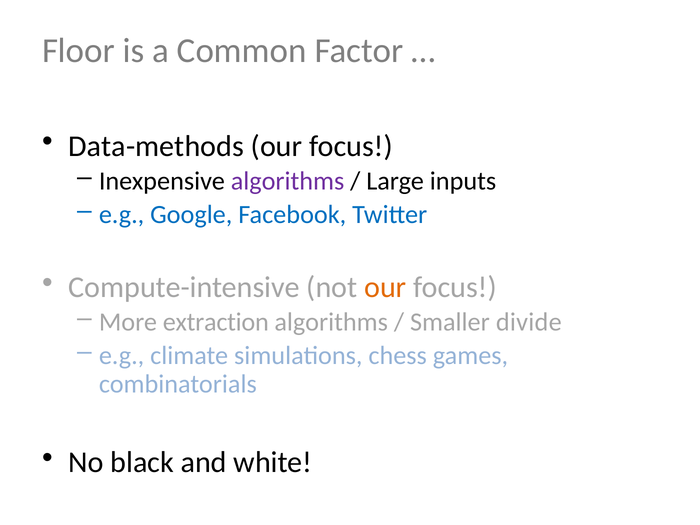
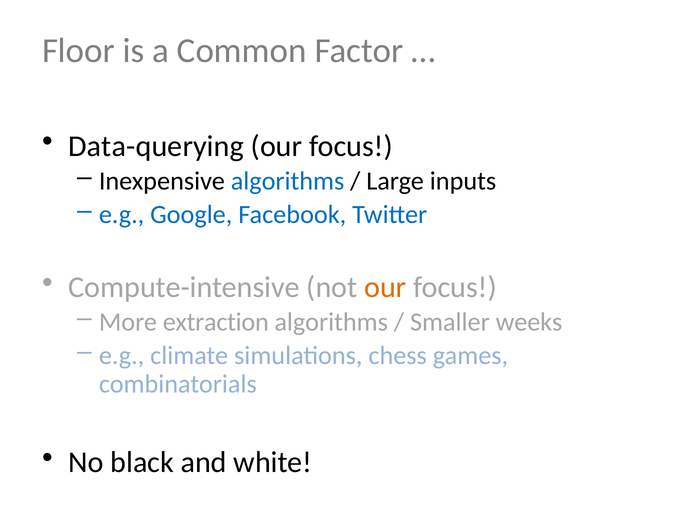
Data-methods: Data-methods -> Data-querying (156, 146)
algorithms colour: purple -> blue (288, 181)
divide: divide -> weeks (529, 322)
